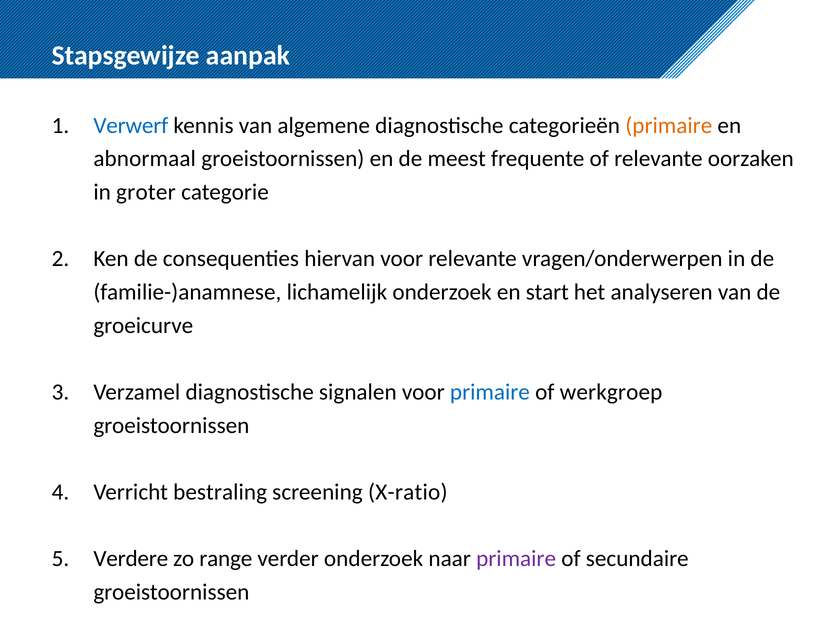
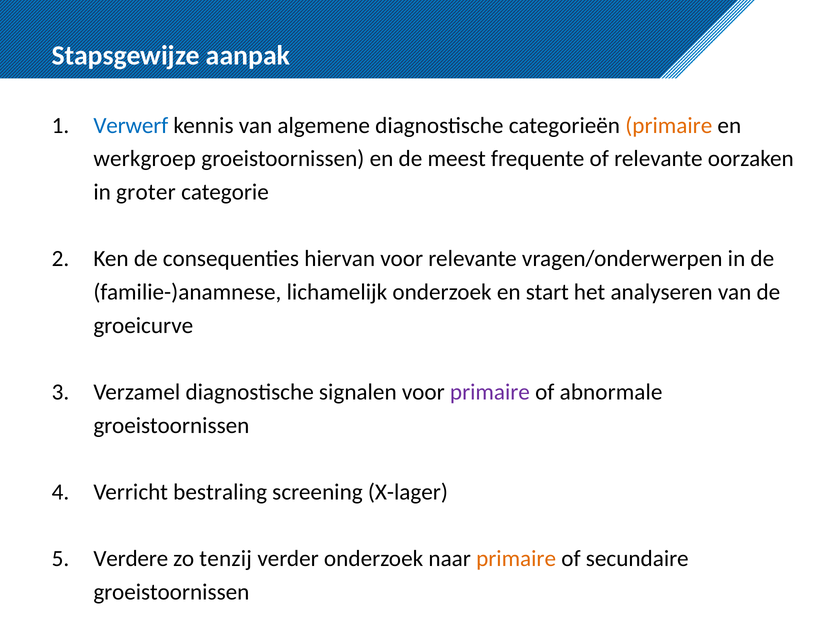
abnormaal: abnormaal -> werkgroep (145, 159)
primaire colour: blue -> purple (490, 392)
werkgroep: werkgroep -> abnormale (611, 392)
X-ratio: X-ratio -> X-lager (408, 492)
range: range -> tenzij (226, 559)
primaire colour: purple -> orange (516, 559)
